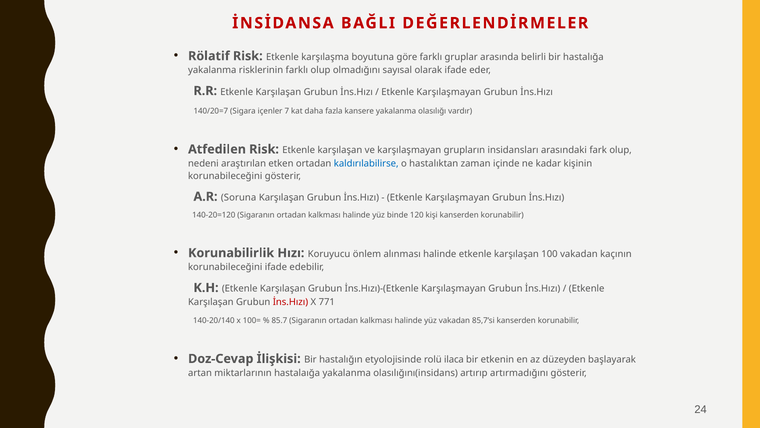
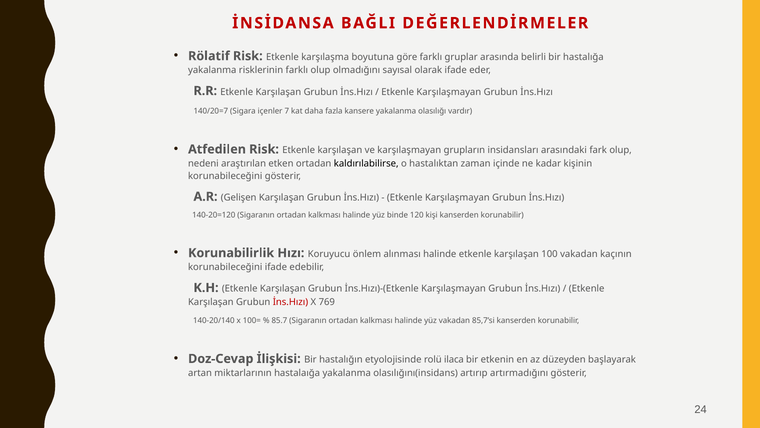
kaldırılabilirse colour: blue -> black (366, 163)
Soruna: Soruna -> Gelişen (239, 197)
771: 771 -> 769 (327, 302)
